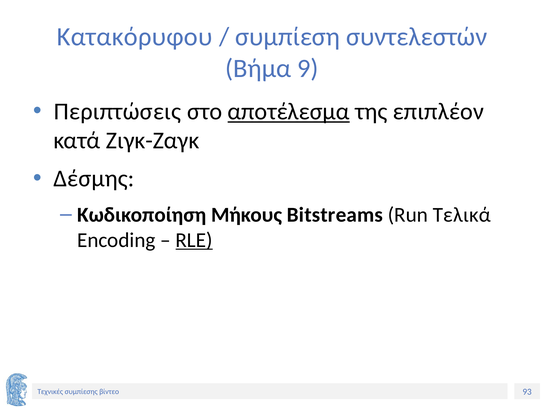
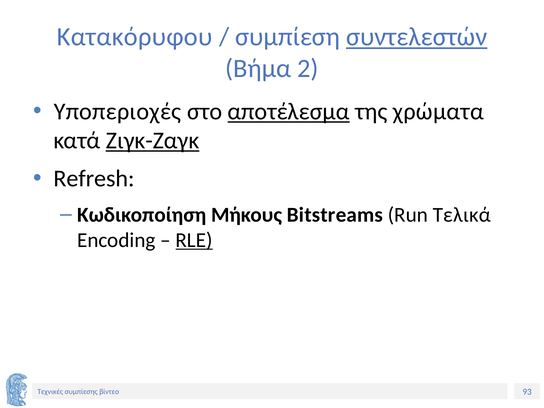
συντελεστών underline: none -> present (417, 37)
9: 9 -> 2 (308, 69)
Περιπτώσεις: Περιπτώσεις -> Υποπεριοχές (117, 112)
επιπλέον: επιπλέον -> χρώματα (438, 112)
Ζιγκ-Ζαγκ underline: none -> present (153, 141)
Δέσμης: Δέσμης -> Refresh (94, 179)
